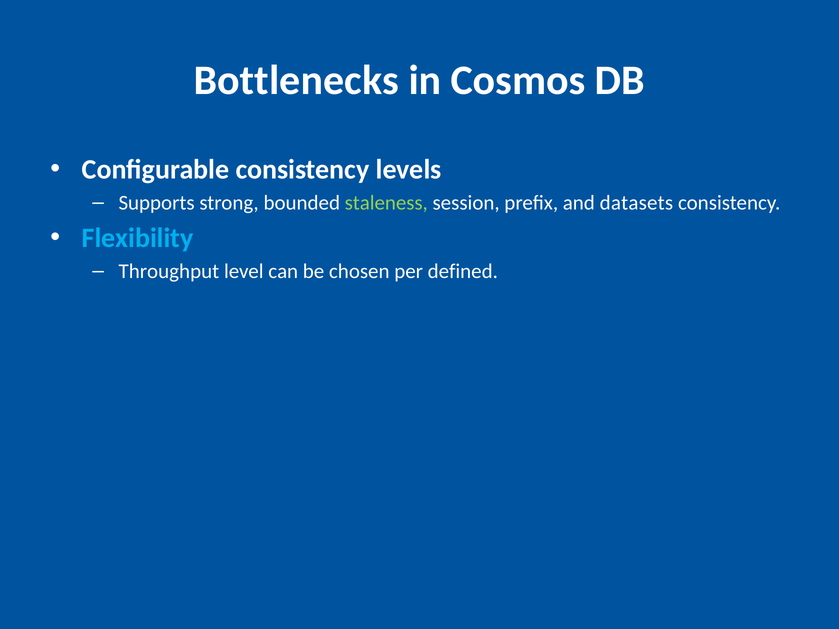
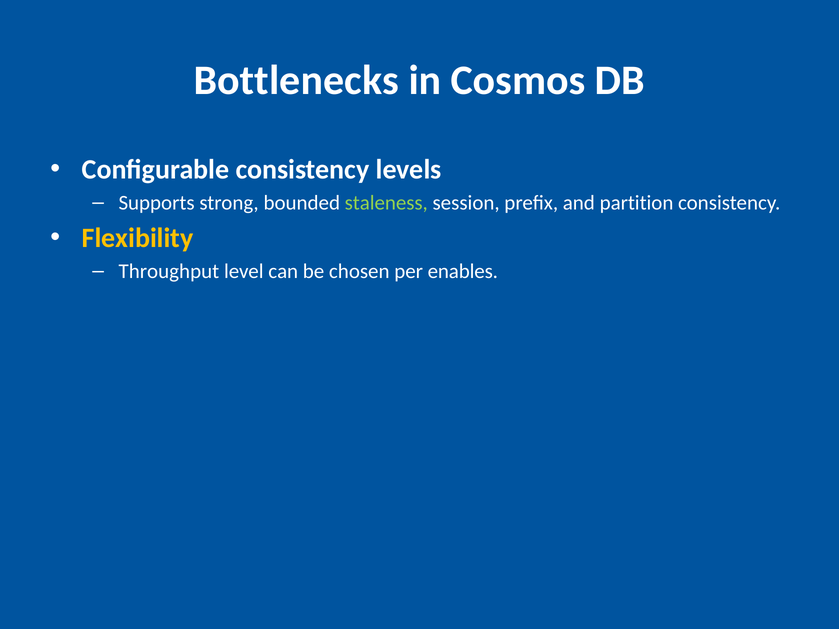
datasets: datasets -> partition (637, 203)
Flexibility colour: light blue -> yellow (138, 238)
defined: defined -> enables (463, 271)
